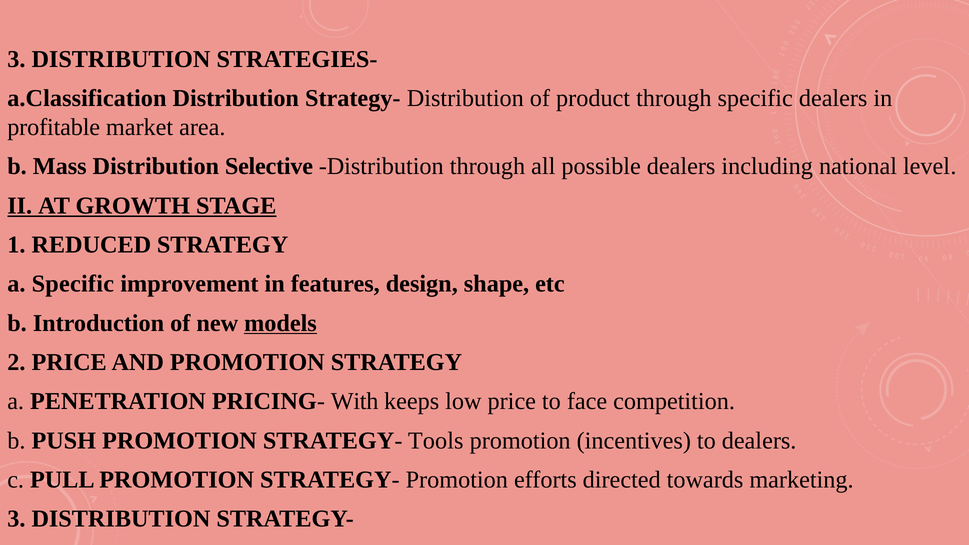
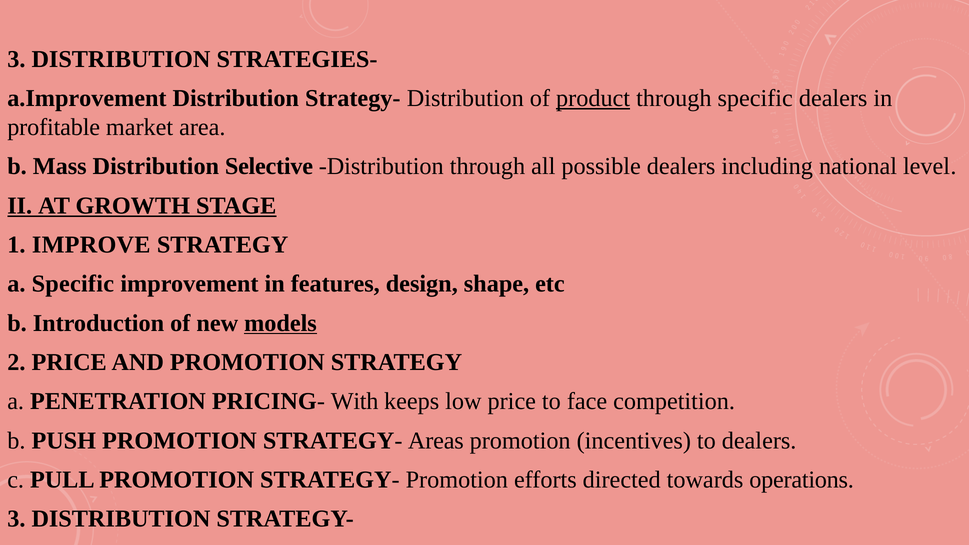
a.Classification: a.Classification -> a.Improvement (87, 98)
product underline: none -> present (593, 98)
REDUCED: REDUCED -> IMPROVE (91, 245)
Tools: Tools -> Areas (436, 441)
marketing: marketing -> operations (802, 480)
